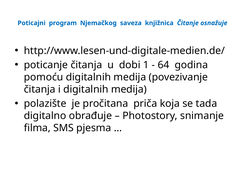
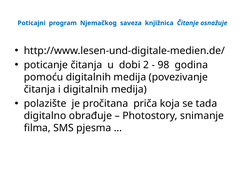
1: 1 -> 2 (146, 65)
64: 64 -> 98 (163, 65)
